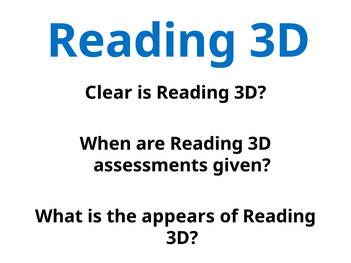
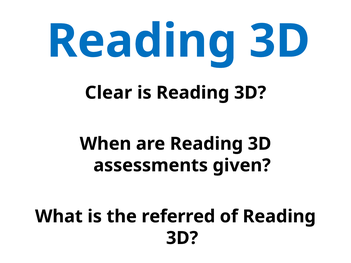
appears: appears -> referred (178, 217)
